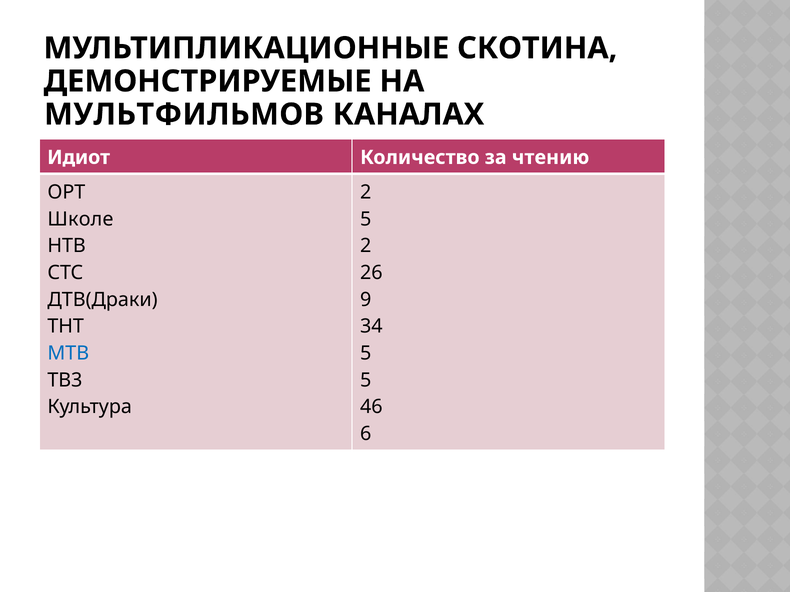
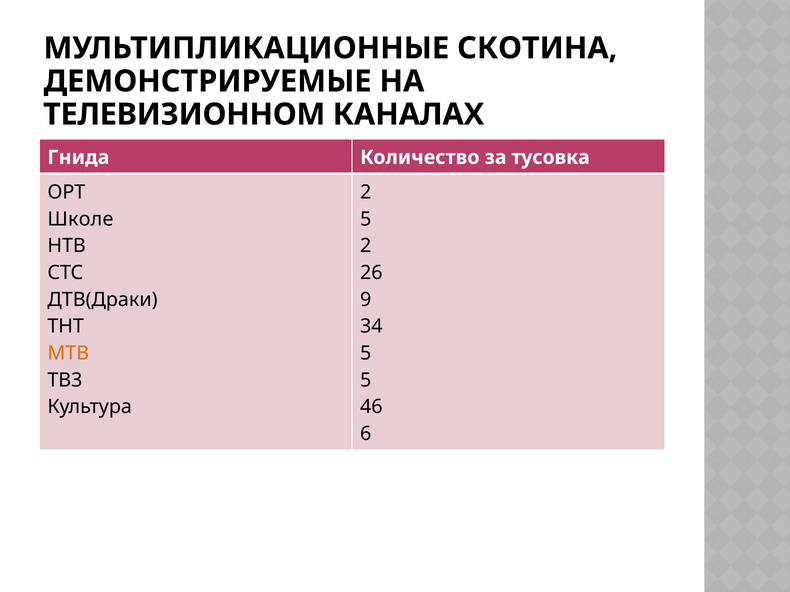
МУЛЬТФИЛЬМОВ: МУЛЬТФИЛЬМОВ -> ТЕЛЕВИЗИОННОМ (184, 115)
Идиот: Идиот -> Гнида (78, 158)
чтению: чтению -> тусовка (551, 158)
МТВ colour: blue -> orange (68, 354)
